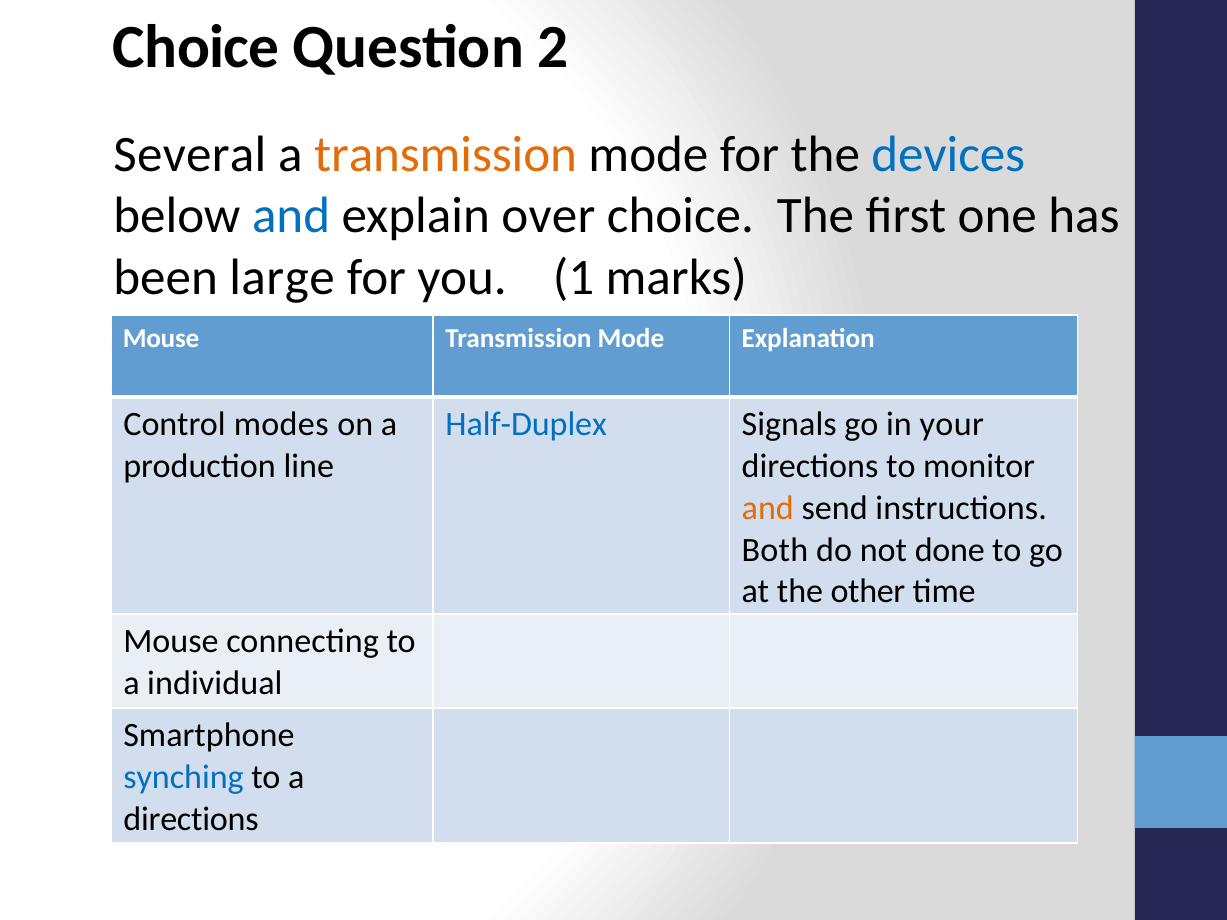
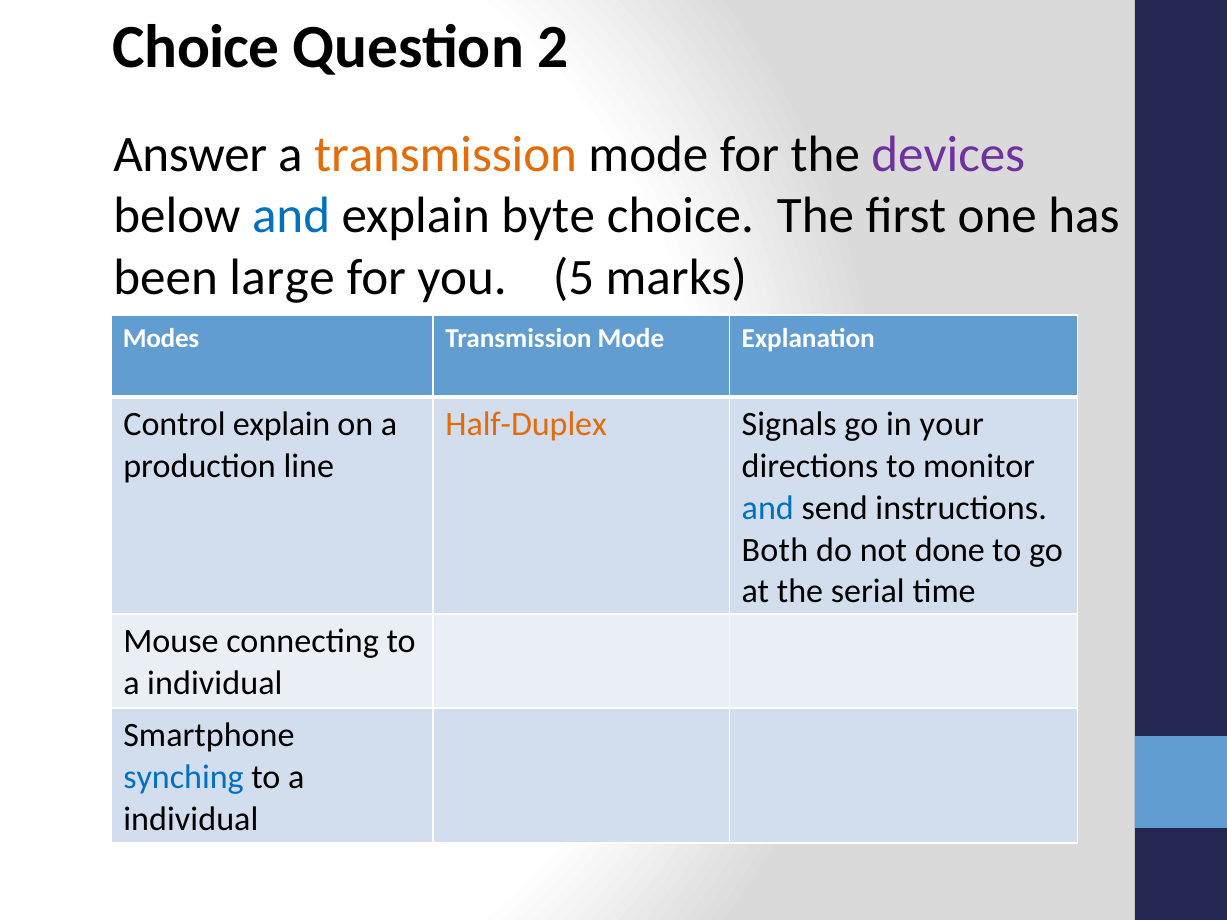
Several: Several -> Answer (190, 155)
devices colour: blue -> purple (948, 155)
over: over -> byte (548, 216)
1: 1 -> 5 (574, 278)
Mouse: Mouse -> Modes (161, 338)
Control modes: modes -> explain (282, 425)
Half-Duplex colour: blue -> orange (526, 425)
and colour: orange -> blue (768, 508)
other: other -> serial (868, 592)
directions: directions -> individual (191, 819)
